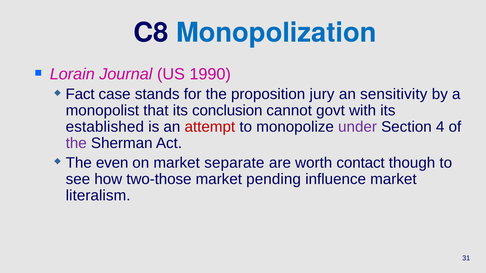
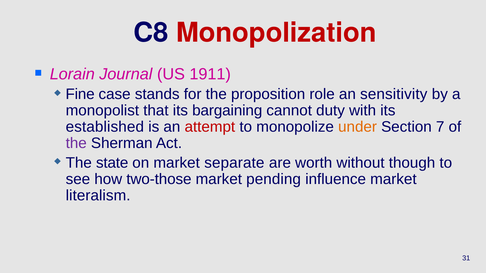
Monopolization colour: blue -> red (276, 33)
1990: 1990 -> 1911 (210, 74)
Fact: Fact -> Fine (80, 94)
jury: jury -> role (322, 94)
conclusion: conclusion -> bargaining (227, 111)
govt: govt -> duty (331, 111)
under colour: purple -> orange (358, 127)
4: 4 -> 7 (440, 127)
even: even -> state (112, 163)
contact: contact -> without (361, 163)
